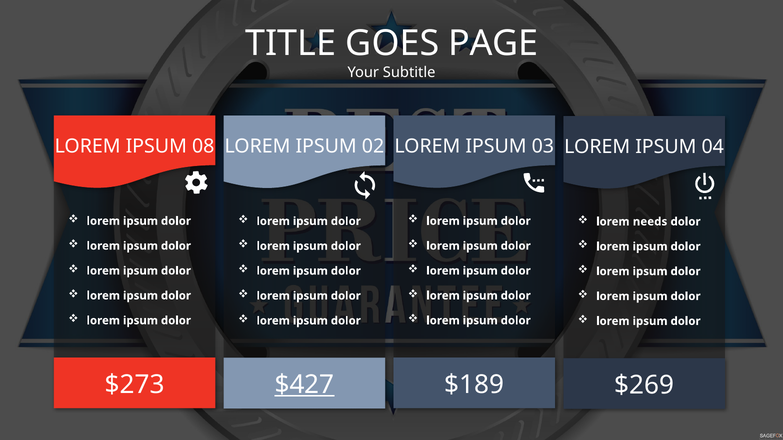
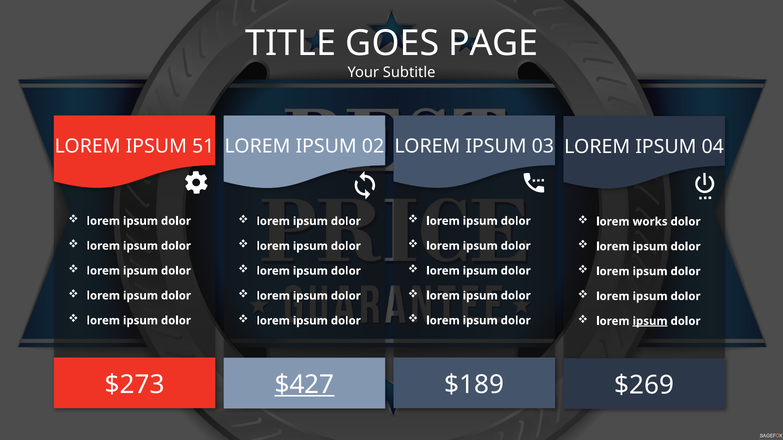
08: 08 -> 51 (203, 146)
needs: needs -> works (650, 222)
ipsum underline: none -> present (650, 321)
